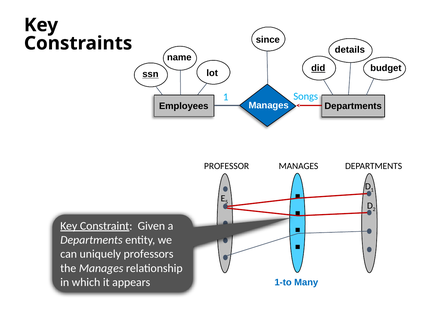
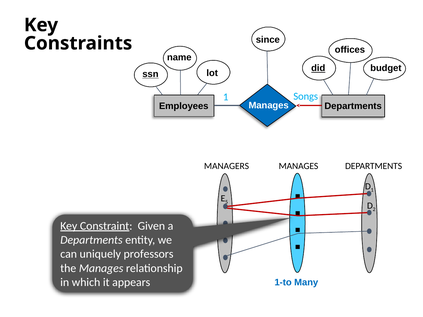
details: details -> offices (350, 50)
PROFESSOR: PROFESSOR -> MANAGERS (227, 166)
